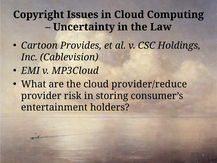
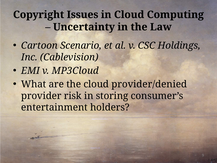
Provides: Provides -> Scenario (81, 46)
provider/reduce: provider/reduce -> provider/denied (149, 84)
